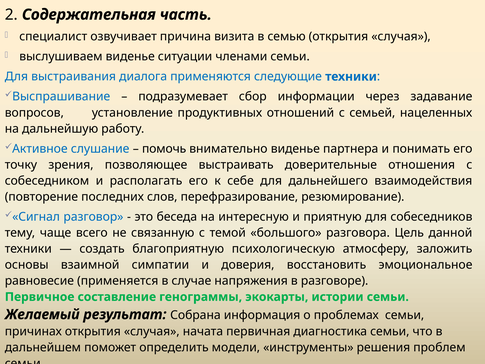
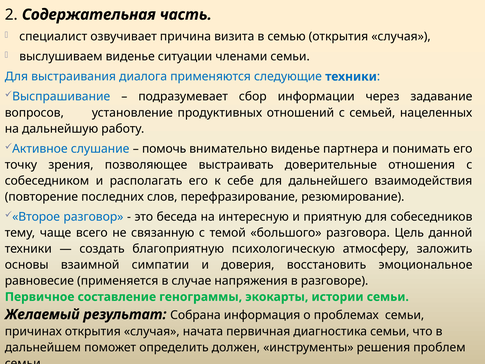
Сигнал: Сигнал -> Второе (36, 217)
модели: модели -> должен (236, 347)
